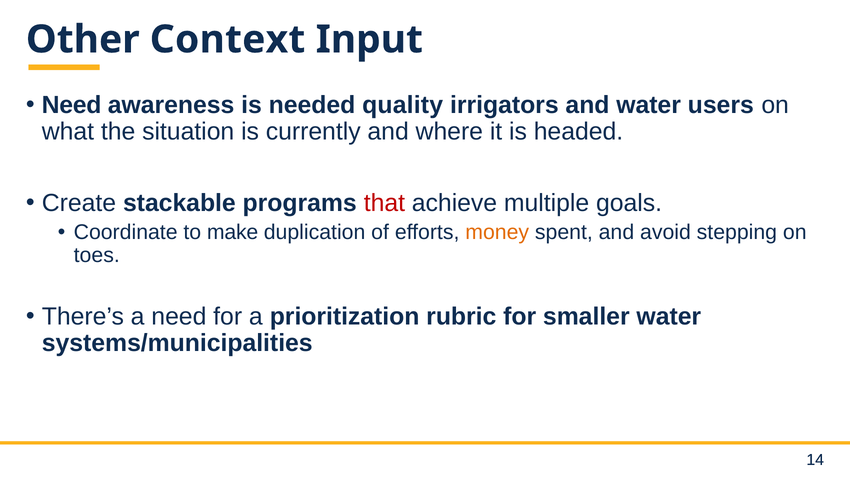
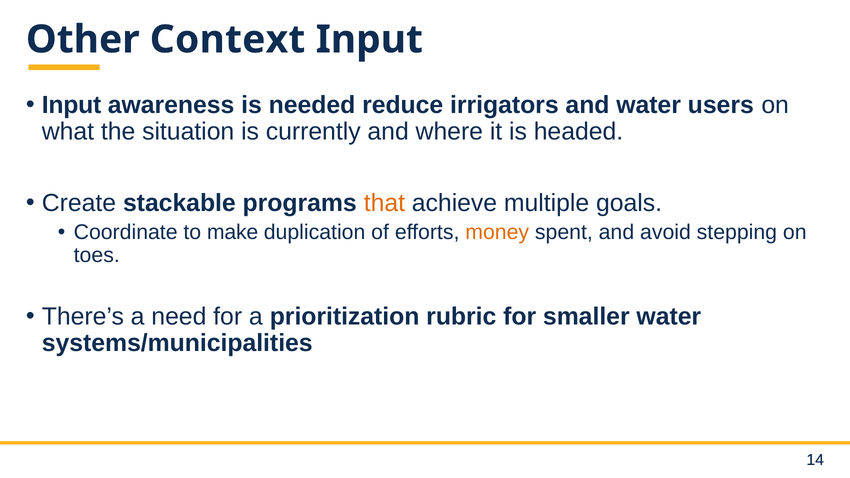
Need: Need -> Input (72, 105)
quality: quality -> reduce (403, 105)
that colour: red -> orange (384, 203)
